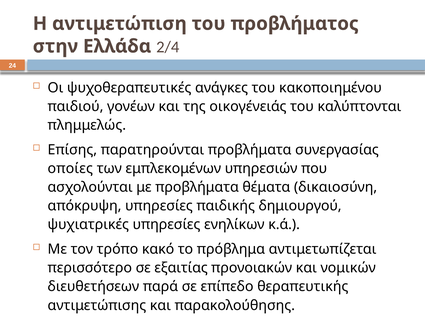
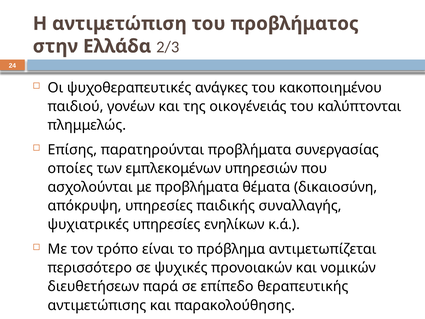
2/4: 2/4 -> 2/3 (168, 47)
δημιουργού: δημιουργού -> συναλλαγής (300, 206)
κακό: κακό -> είναι (158, 249)
εξαιτίας: εξαιτίας -> ψυχικές (181, 268)
